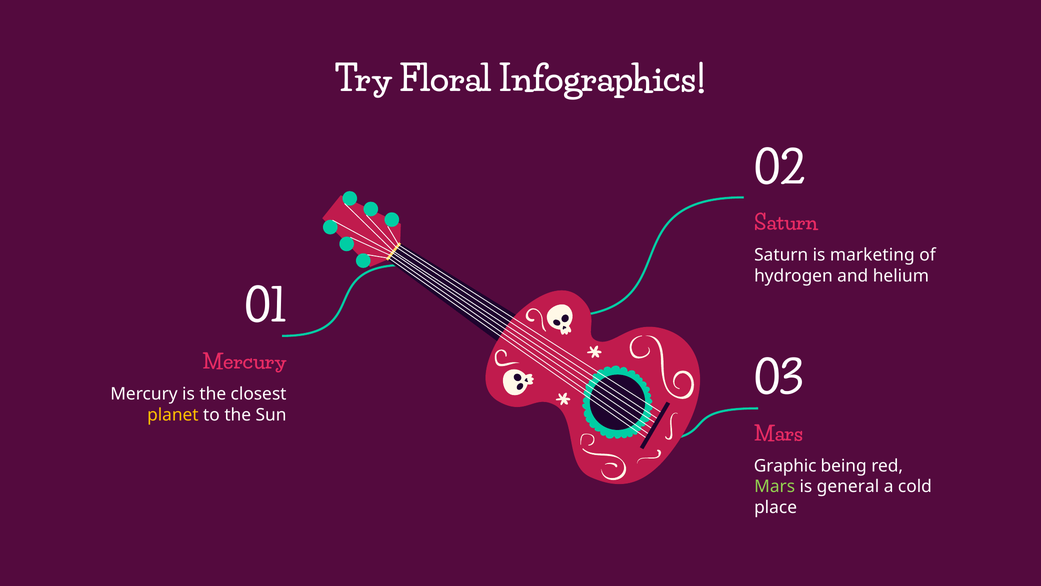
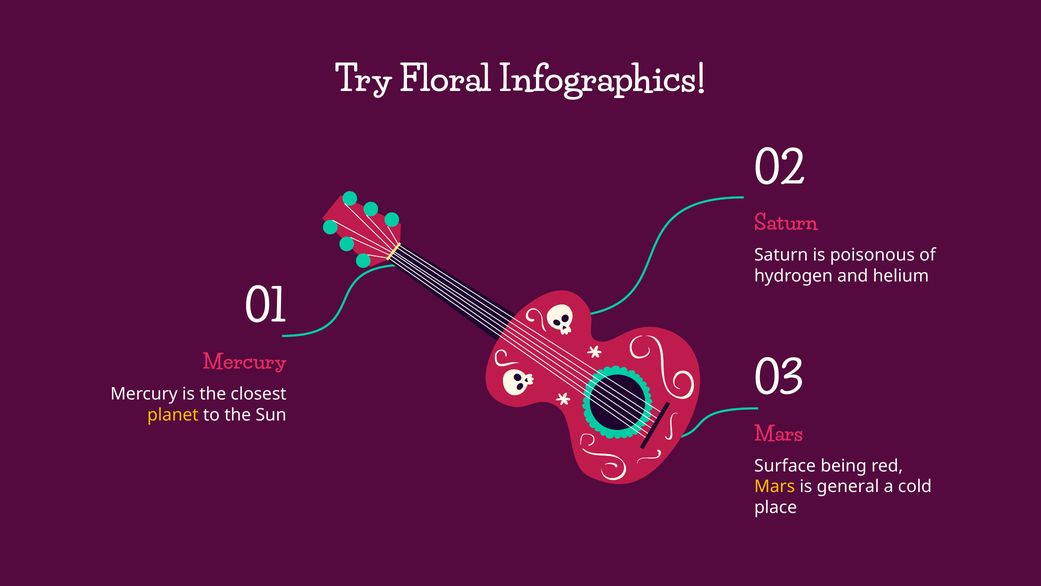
marketing: marketing -> poisonous (872, 255)
Graphic: Graphic -> Surface (785, 466)
Mars colour: light green -> yellow (775, 486)
